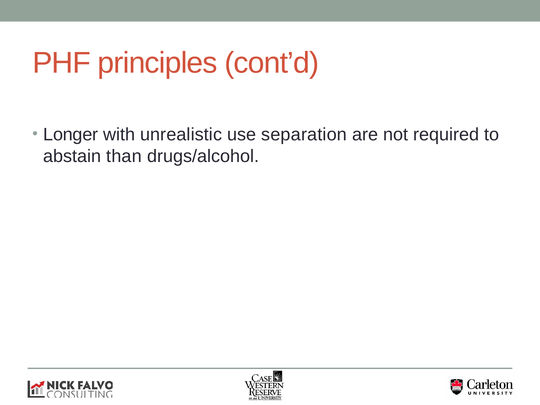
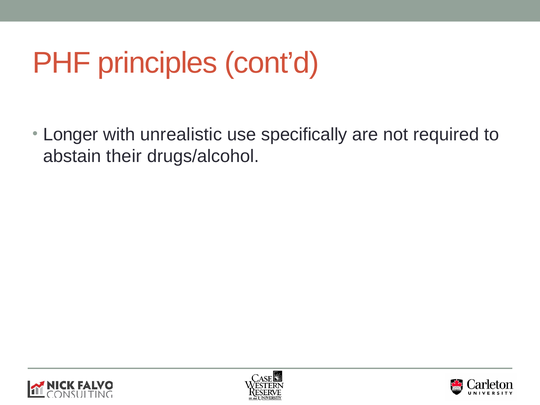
separation: separation -> specifically (304, 134)
than: than -> their (124, 156)
